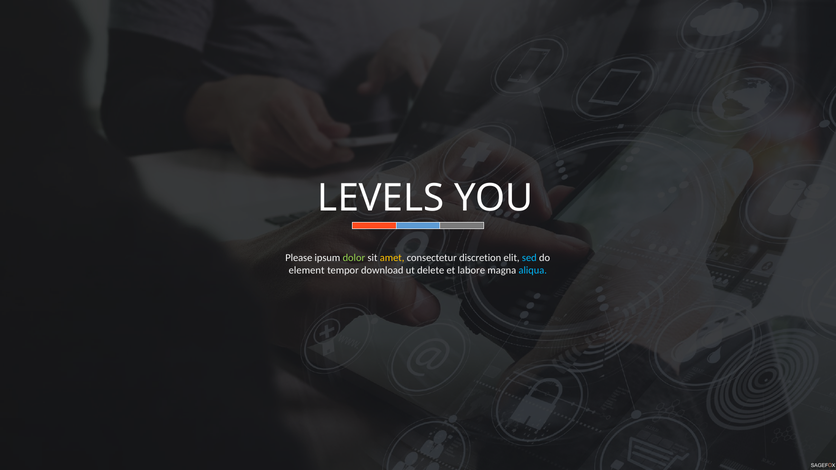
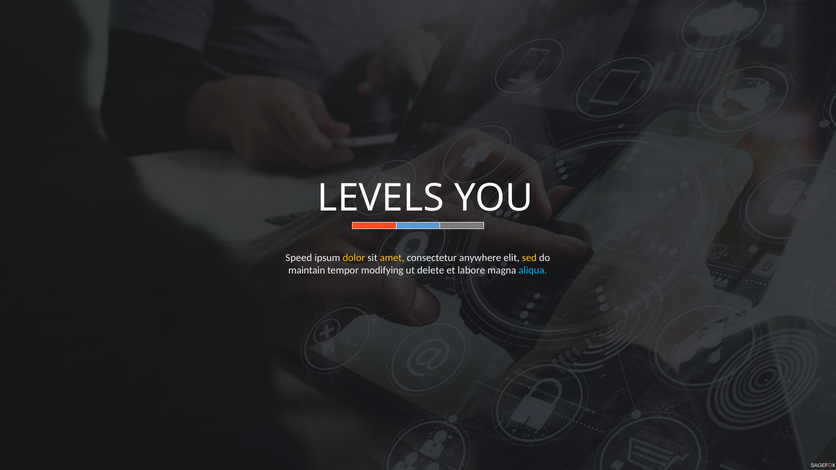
Please: Please -> Speed (299, 258)
dolor colour: light green -> yellow (354, 258)
discretion: discretion -> anywhere (480, 258)
sed colour: light blue -> yellow (529, 258)
element: element -> maintain (307, 271)
download: download -> modifying (382, 271)
